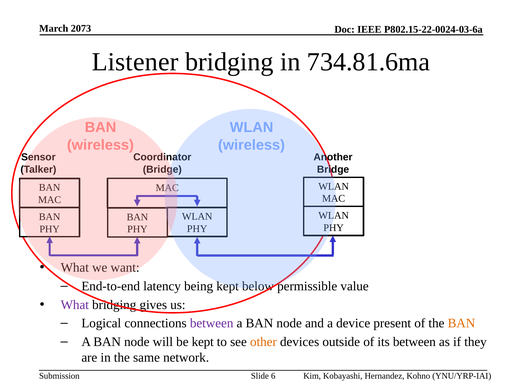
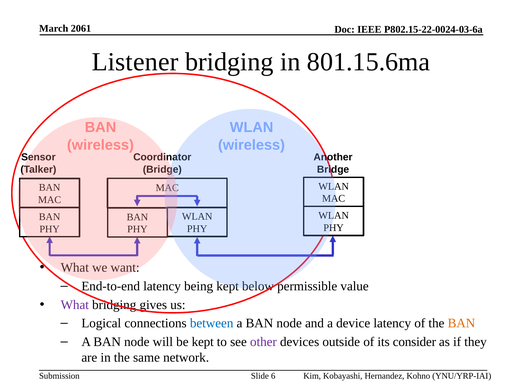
2073: 2073 -> 2061 (81, 29)
734.81.6ma: 734.81.6ma -> 801.15.6ma (369, 62)
between colour: purple -> blue (212, 323)
device present: present -> latency (392, 323)
other colour: orange -> purple (263, 341)
its between: between -> consider (414, 341)
